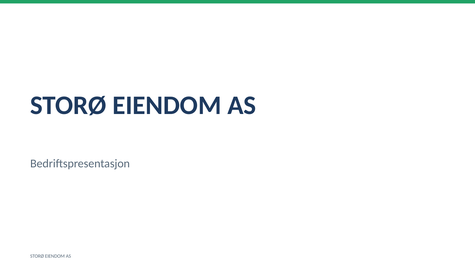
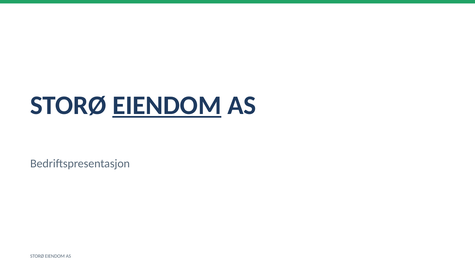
EIENDOM underline: none -> present (167, 105)
